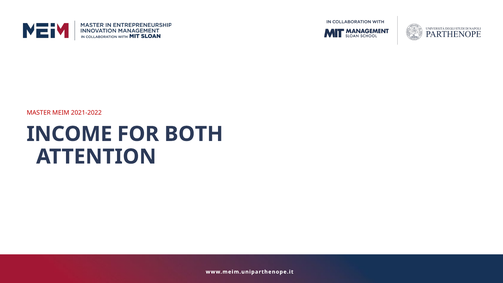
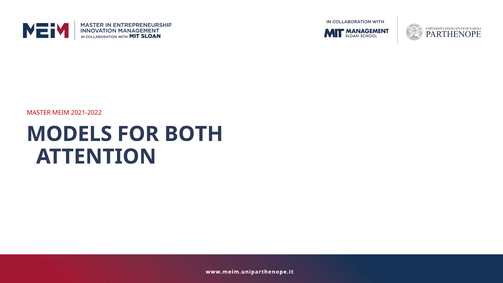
INCOME: INCOME -> MODELS (69, 134)
